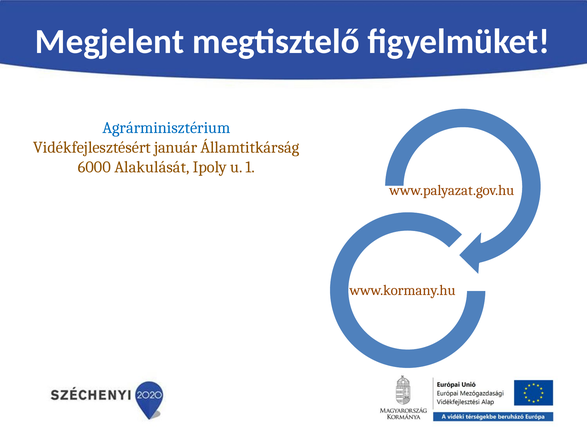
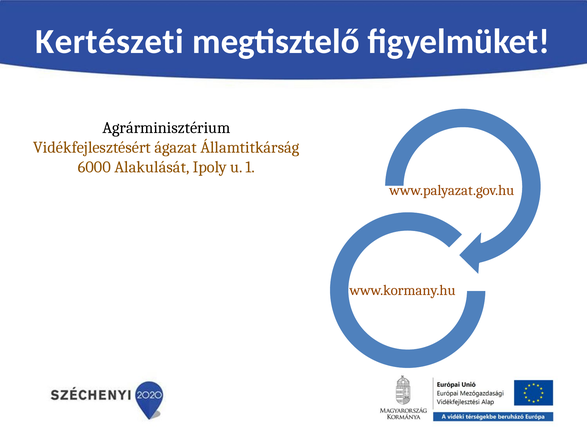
Megjelent: Megjelent -> Kertészeti (109, 42)
Agrárminisztérium colour: blue -> black (166, 128)
január: január -> ágazat (176, 147)
